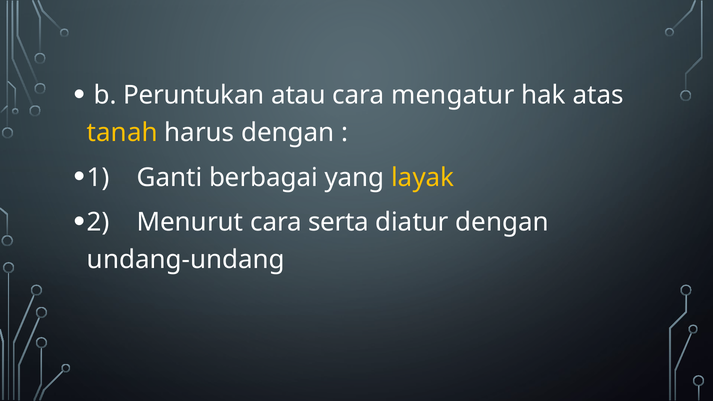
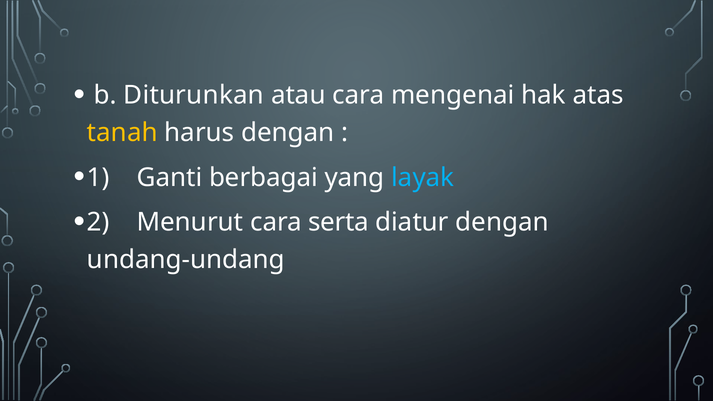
Peruntukan: Peruntukan -> Diturunkan (194, 95)
mengatur: mengatur -> mengenai (453, 95)
layak colour: yellow -> light blue (423, 178)
